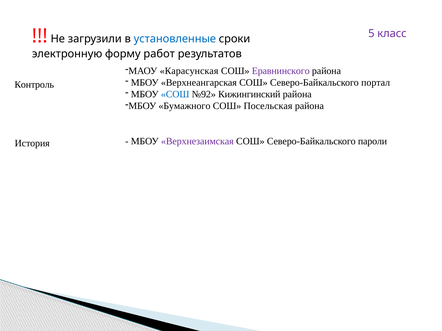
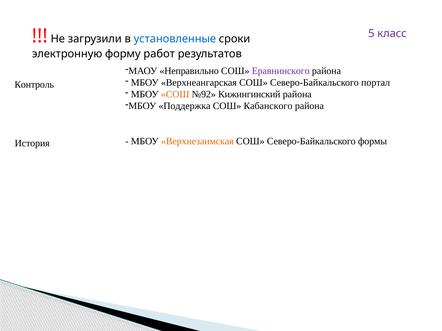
Карасунская: Карасунская -> Неправильно (189, 71)
СОШ colour: blue -> orange (175, 94)
Бумажного: Бумажного -> Поддержка (184, 106)
Посельская: Посельская -> Кабанского (268, 106)
Верхнезаимская colour: purple -> orange (197, 142)
пароли: пароли -> формы (372, 142)
